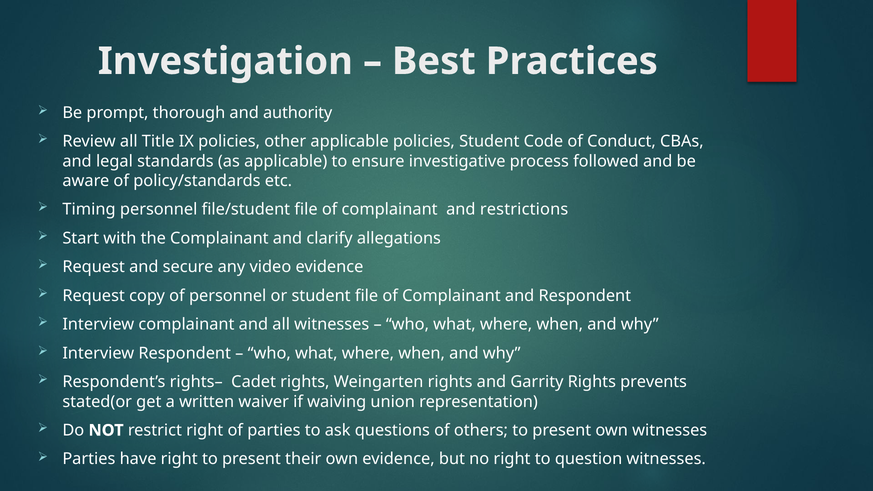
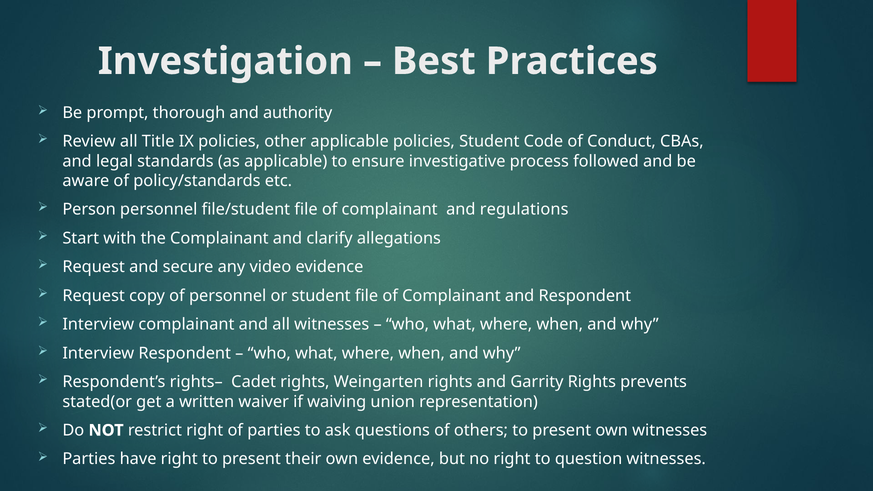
Timing: Timing -> Person (89, 210)
restrictions: restrictions -> regulations (524, 210)
